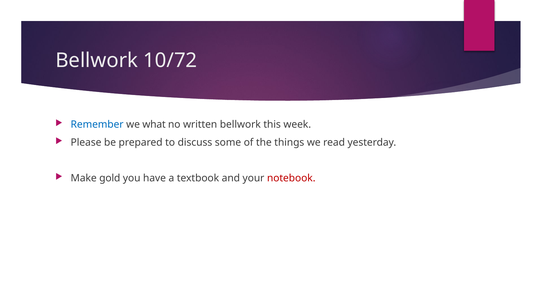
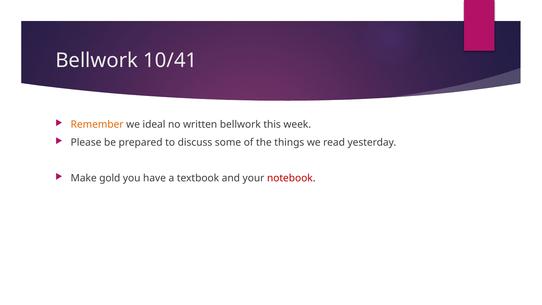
10/72: 10/72 -> 10/41 (170, 60)
Remember colour: blue -> orange (97, 125)
what: what -> ideal (154, 125)
